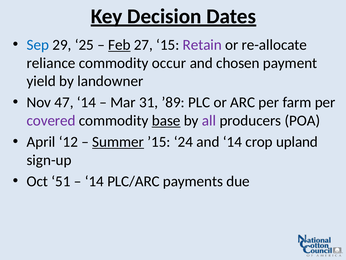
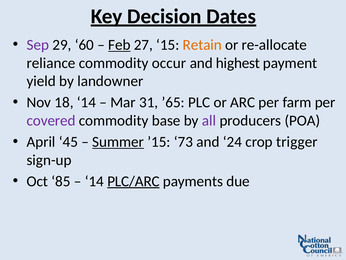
Sep colour: blue -> purple (38, 45)
25: 25 -> 60 (84, 45)
Retain colour: purple -> orange (202, 45)
chosen: chosen -> highest (238, 63)
47: 47 -> 18 (64, 102)
’89: ’89 -> ’65 (173, 102)
base underline: present -> none (166, 120)
12: 12 -> 45 (68, 142)
24: 24 -> 73 (183, 142)
and 14: 14 -> 24 (232, 142)
upland: upland -> trigger (297, 142)
51: 51 -> 85 (61, 181)
PLC/ARC underline: none -> present (133, 181)
